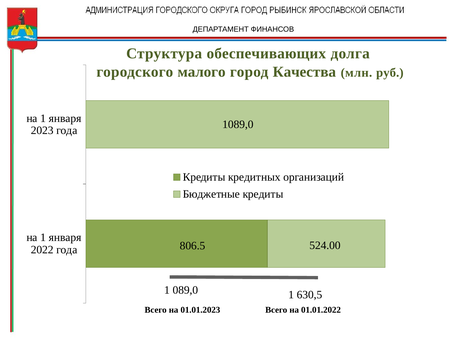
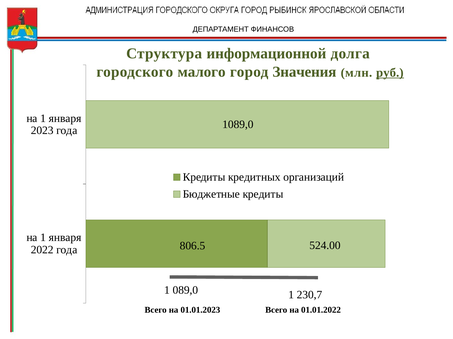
обеспечивающих: обеспечивающих -> информационной (266, 54)
Качества: Качества -> Значения (304, 72)
руб underline: none -> present (390, 73)
630,5: 630,5 -> 230,7 (309, 295)
